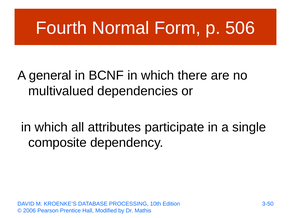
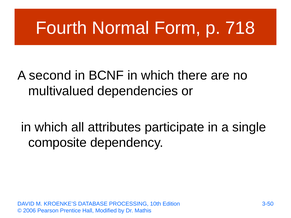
506: 506 -> 718 (240, 28)
general: general -> second (50, 76)
